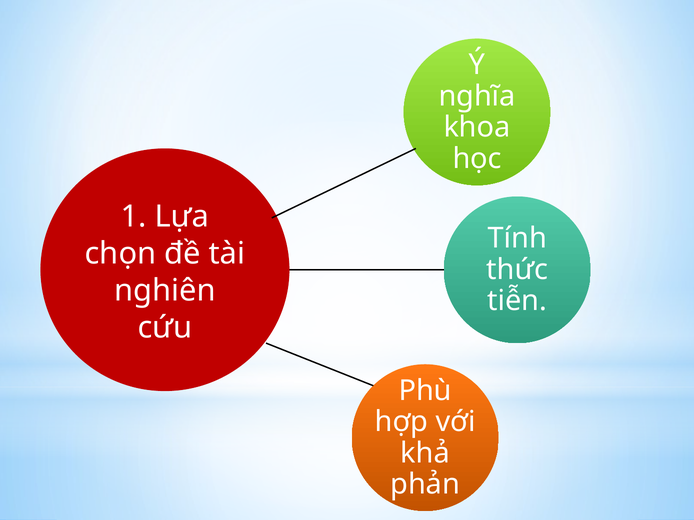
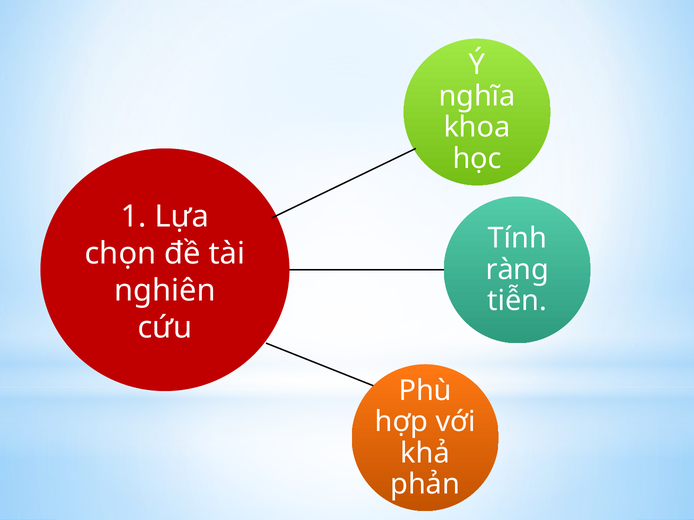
thức: thức -> ràng (517, 270)
